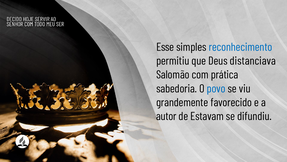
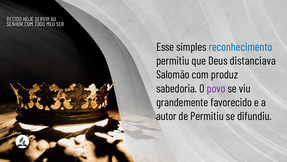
prática: prática -> produz (224, 75)
povo colour: blue -> purple (216, 88)
de Estavam: Estavam -> Permitiu (207, 116)
